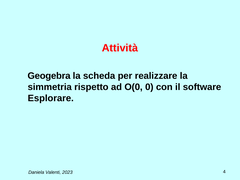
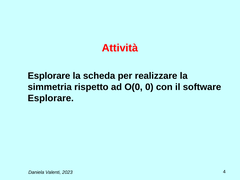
Geogebra: Geogebra -> Esplorare (49, 76)
